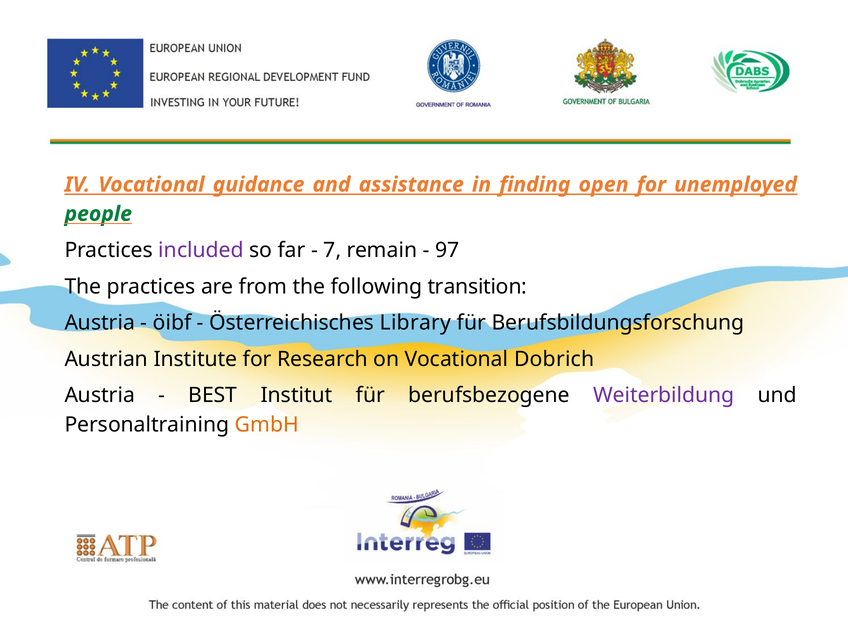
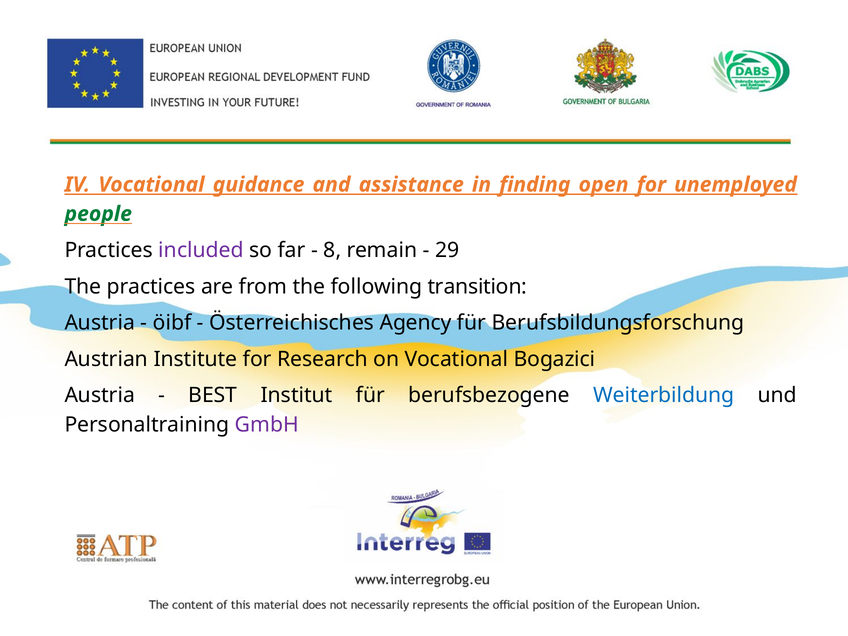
7: 7 -> 8 (332, 250)
97: 97 -> 29 (447, 250)
Library: Library -> Agency (416, 323)
Dobrich: Dobrich -> Bogazici (554, 359)
Weiterbildung colour: purple -> blue (664, 396)
GmbH colour: orange -> purple (267, 425)
